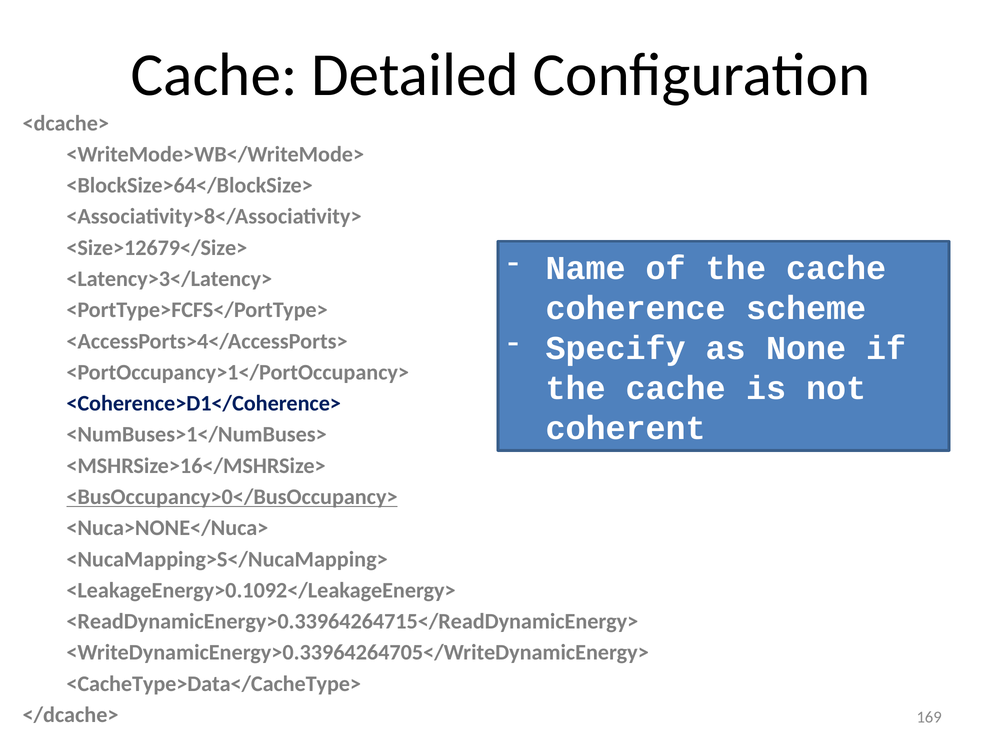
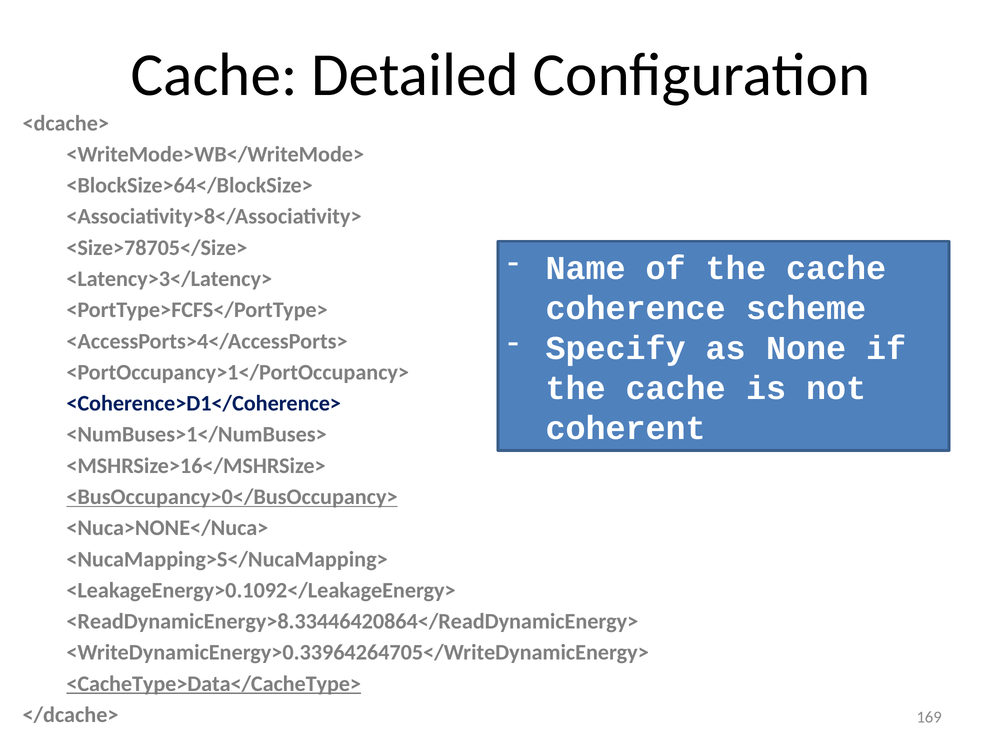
<Size>12679</Size>: <Size>12679</Size> -> <Size>78705</Size> (157, 248)
<ReadDynamicEnergy>0.33964264715</ReadDynamicEnergy>: <ReadDynamicEnergy>0.33964264715</ReadDynamicEnergy> -> <ReadDynamicEnergy>8.33446420864</ReadDynamicEnergy> (352, 622)
<CacheType>Data</CacheType> underline: none -> present (214, 684)
